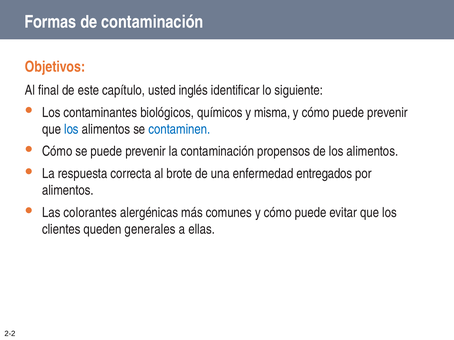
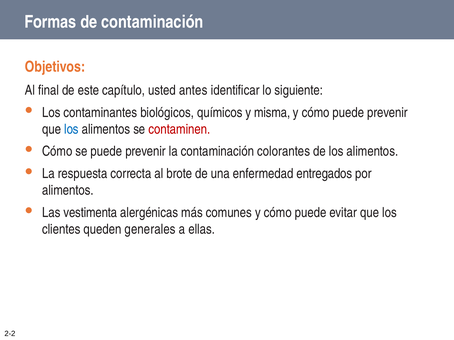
inglés: inglés -> antes (193, 90)
contaminen colour: blue -> red (179, 129)
propensos: propensos -> colorantes (284, 152)
colorantes: colorantes -> vestimenta (90, 213)
